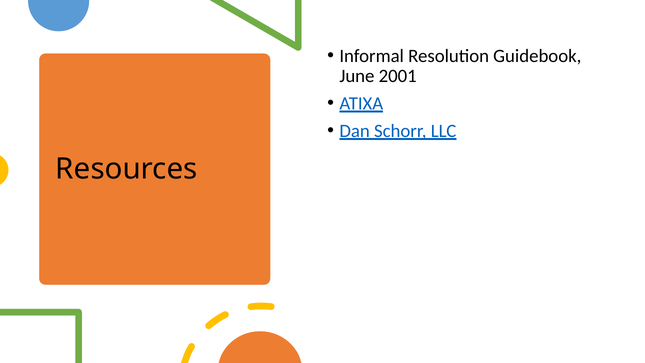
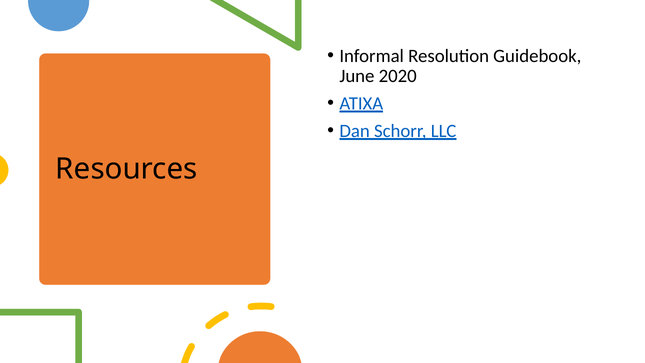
2001: 2001 -> 2020 (398, 76)
